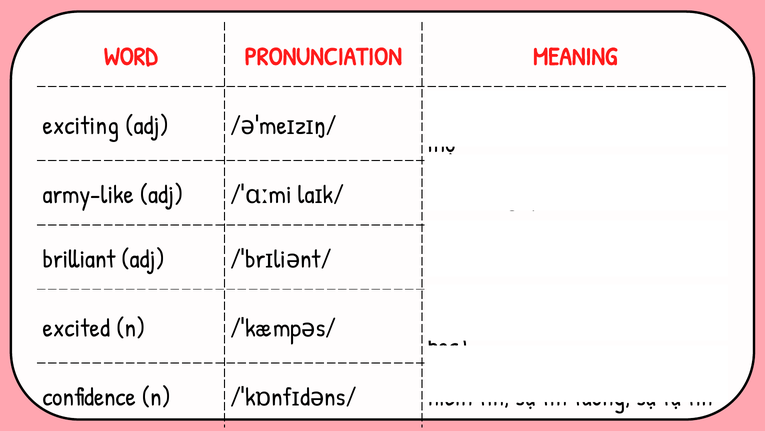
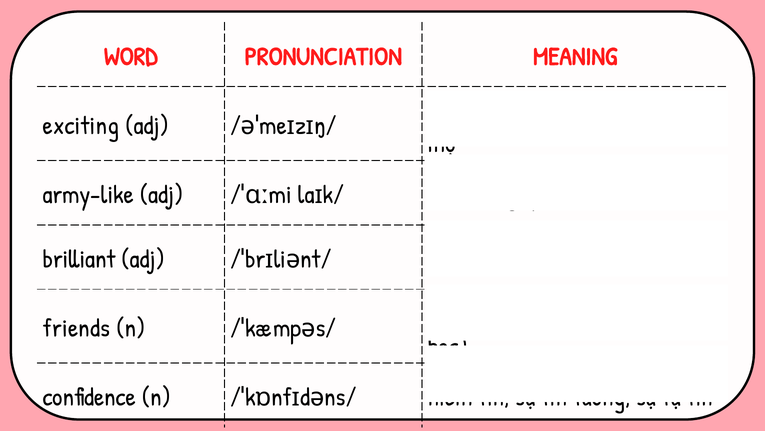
excited: excited -> friends (76, 328)
